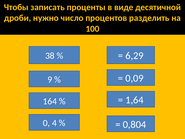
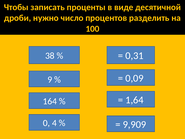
6,29: 6,29 -> 0,31 (134, 56)
0,804: 0,804 -> 9,909 (134, 124)
